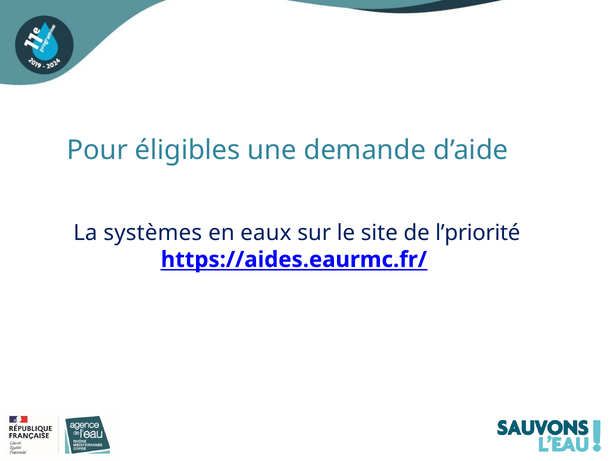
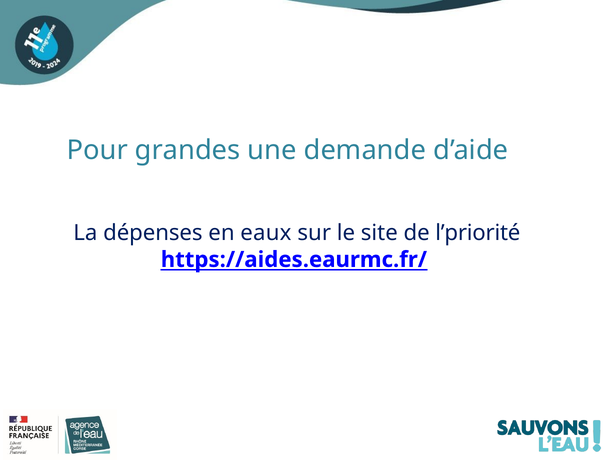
éligibles: éligibles -> grandes (188, 150)
systèmes: systèmes -> dépenses (153, 233)
